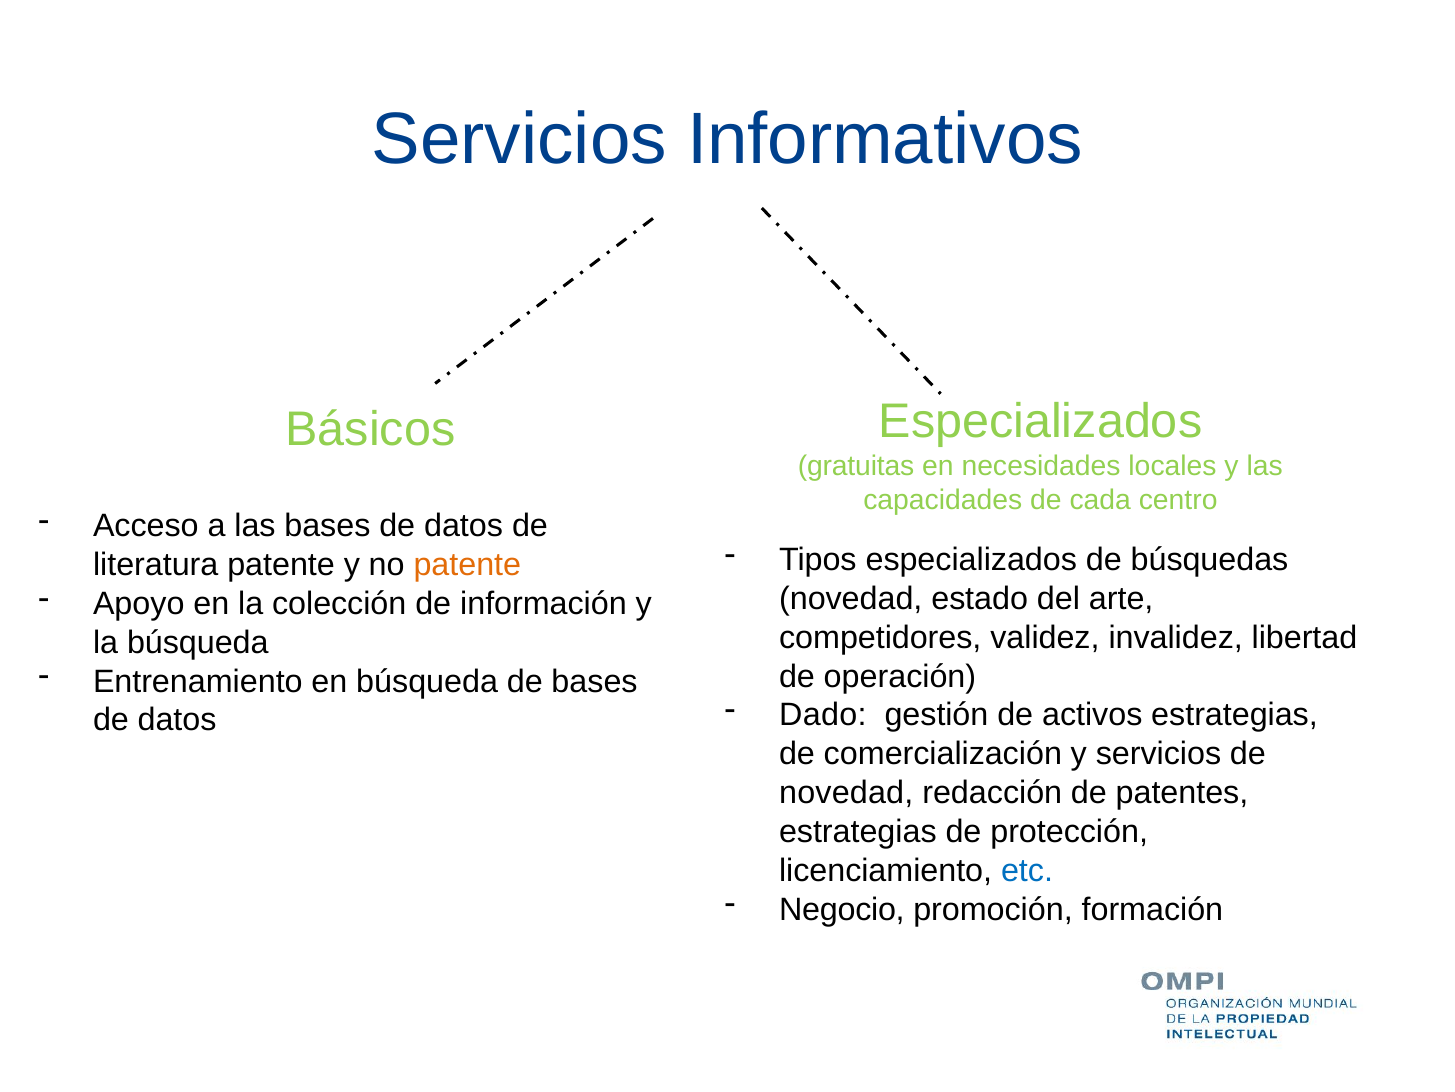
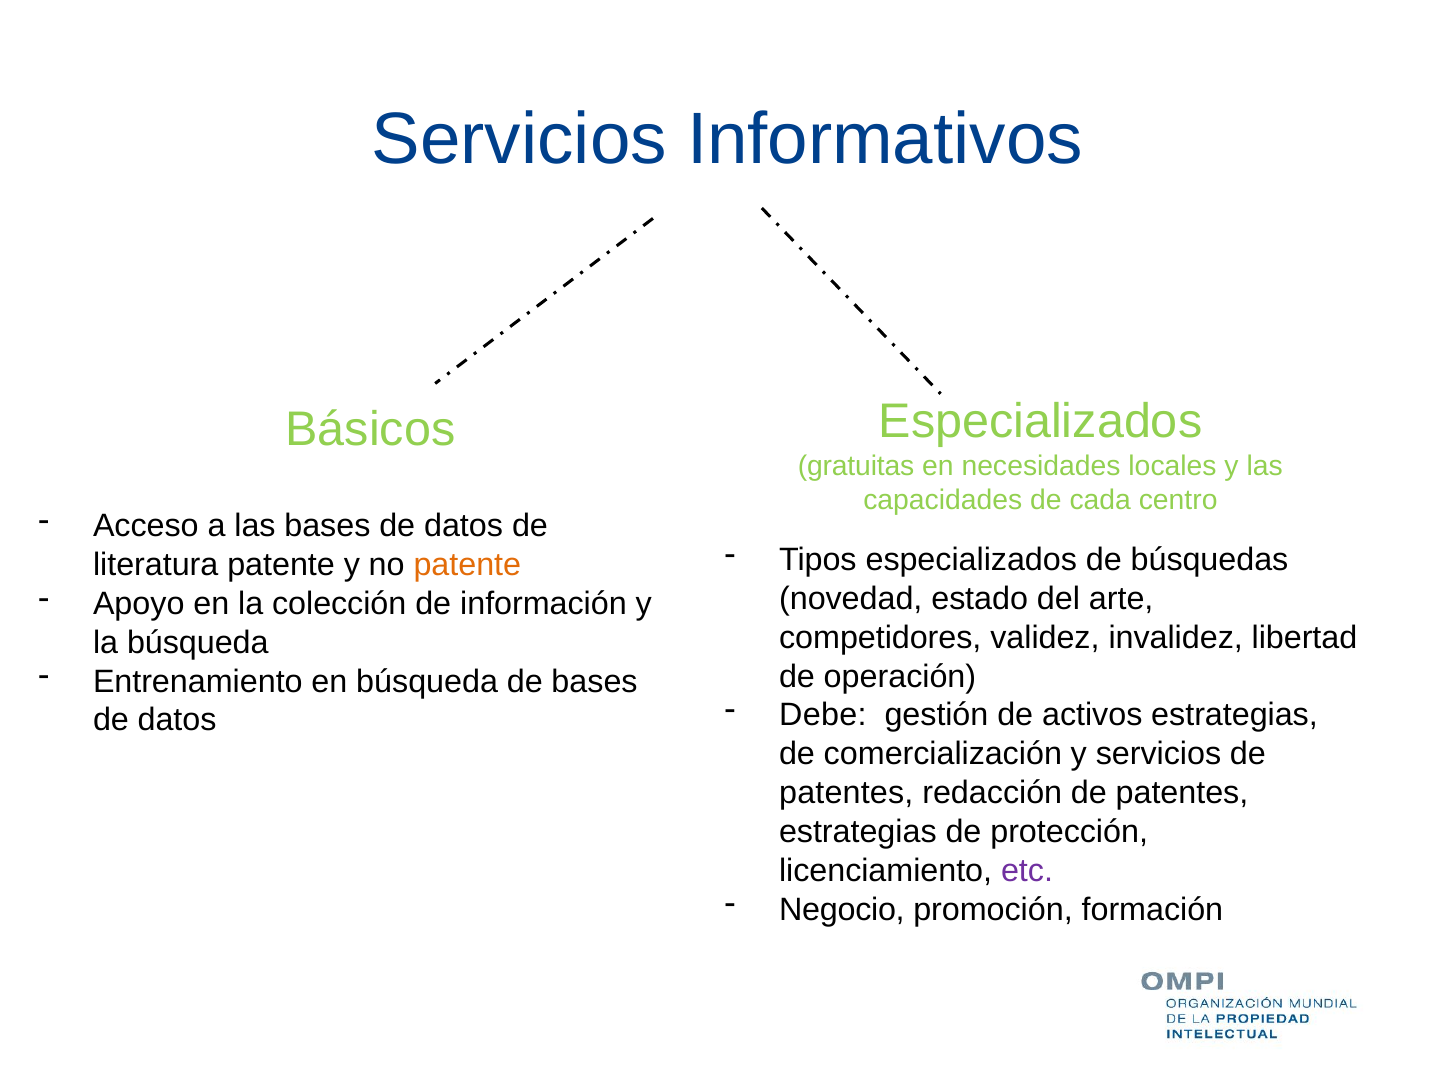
Dado: Dado -> Debe (823, 715)
novedad: novedad -> patentes (846, 792)
etc colour: blue -> purple (1027, 870)
